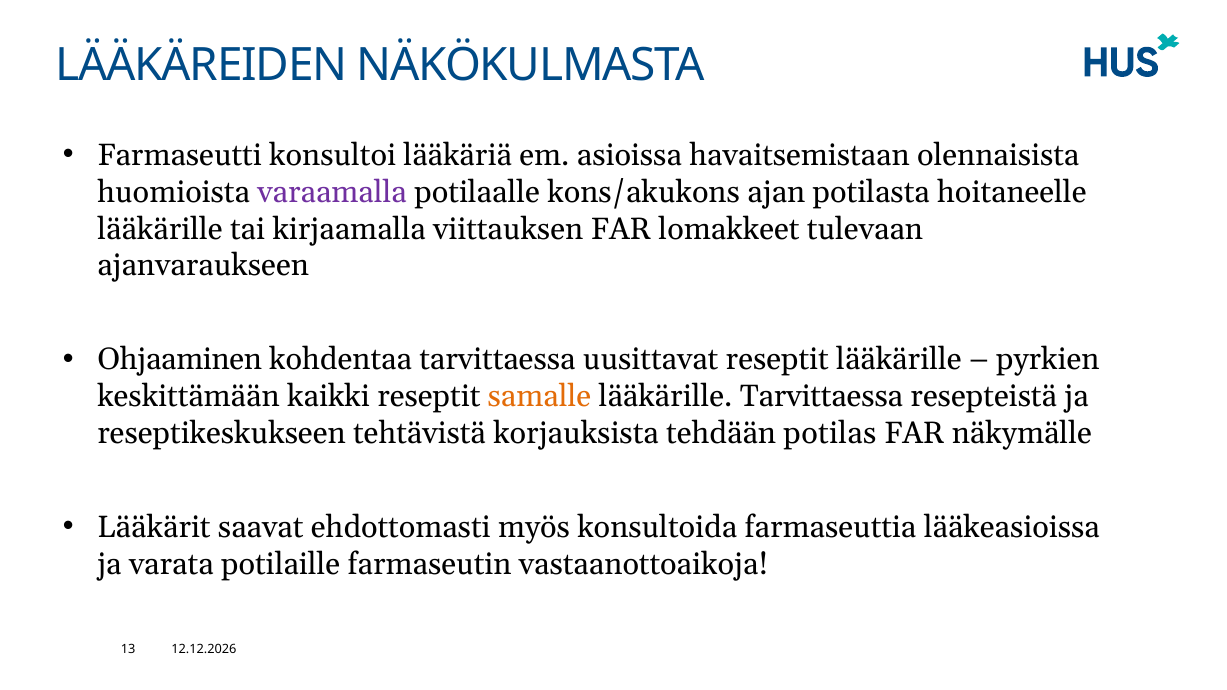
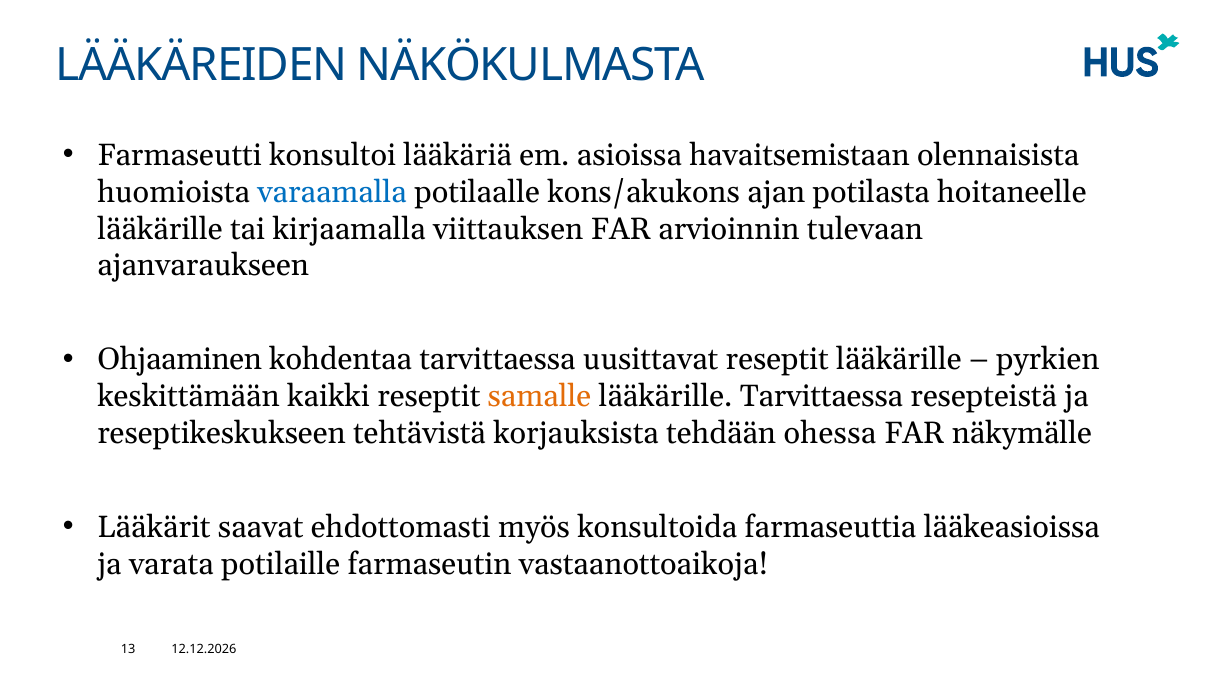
varaamalla colour: purple -> blue (332, 192)
lomakkeet: lomakkeet -> arvioinnin (729, 229)
potilas: potilas -> ohessa (830, 433)
